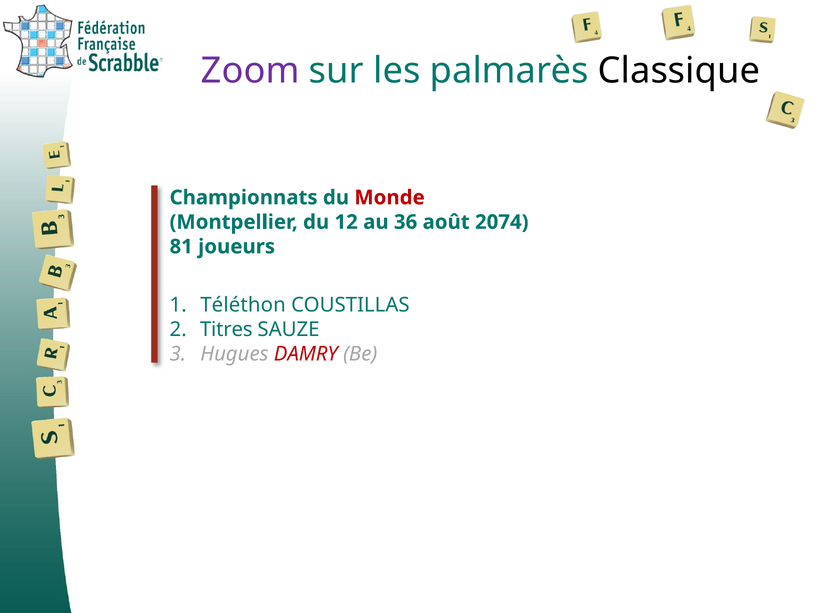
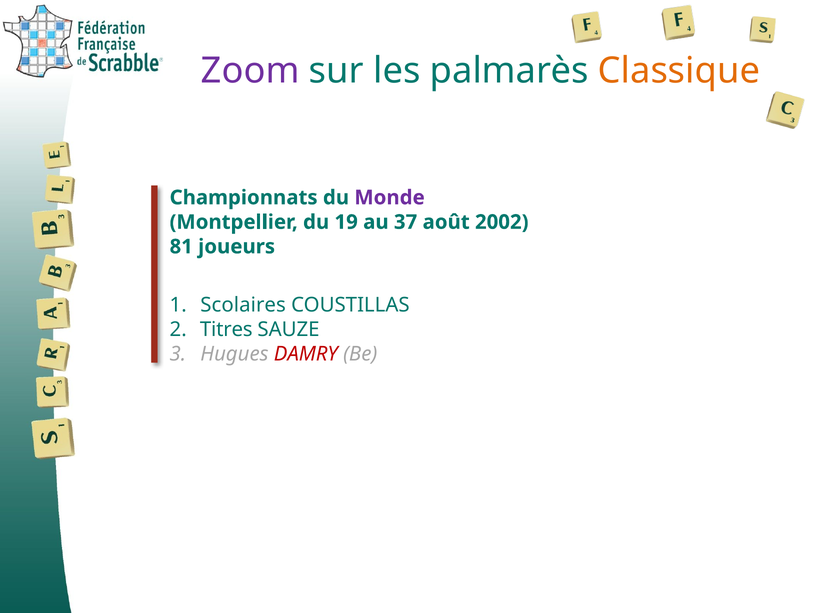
Classique colour: black -> orange (679, 71)
Monde colour: red -> purple (390, 198)
12: 12 -> 19 (346, 222)
36: 36 -> 37 (406, 222)
2074: 2074 -> 2002 (502, 222)
Téléthon: Téléthon -> Scolaires (243, 305)
